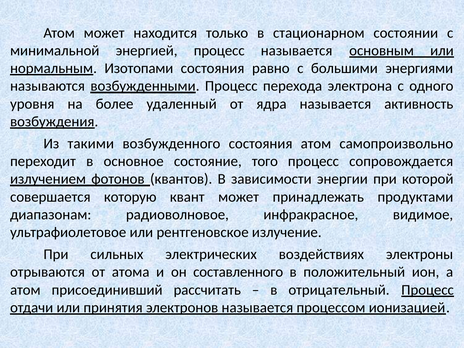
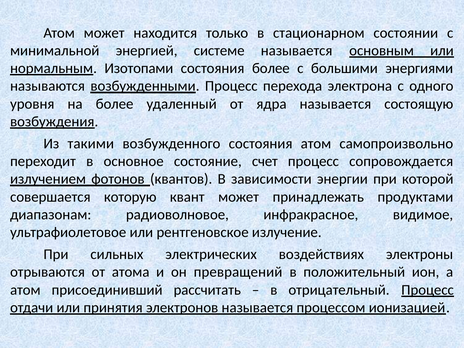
энергией процесс: процесс -> системе (219, 51)
состояния равно: равно -> более (271, 68)
активность: активность -> состоящую (419, 104)
того: того -> счет (265, 161)
составленного: составленного -> превращений (238, 272)
